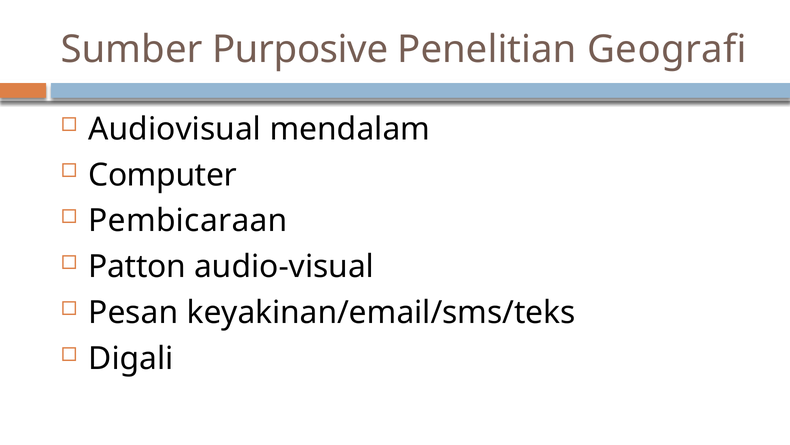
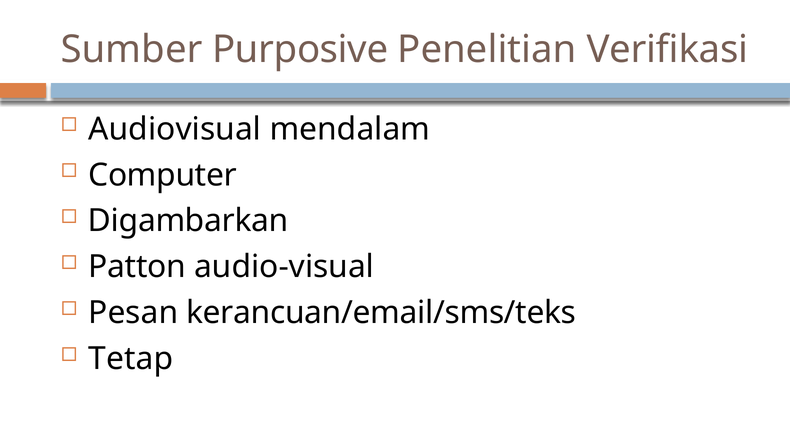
Geografi: Geografi -> Verifikasi (667, 50)
Pembicaraan: Pembicaraan -> Digambarkan (188, 221)
keyakinan/email/sms/teks: keyakinan/email/sms/teks -> kerancuan/email/sms/teks (381, 312)
Digali: Digali -> Tetap (131, 358)
